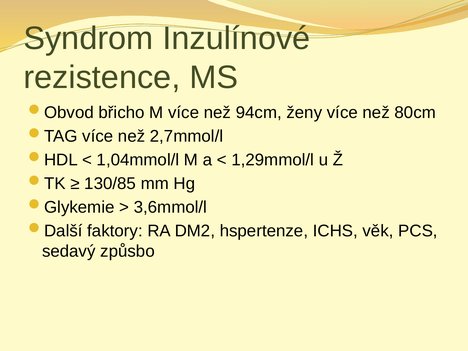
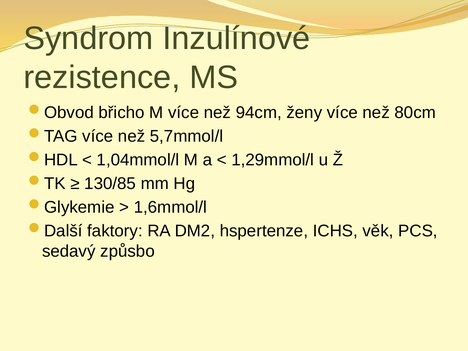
2,7mmol/l: 2,7mmol/l -> 5,7mmol/l (187, 136)
3,6mmol/l: 3,6mmol/l -> 1,6mmol/l (170, 207)
